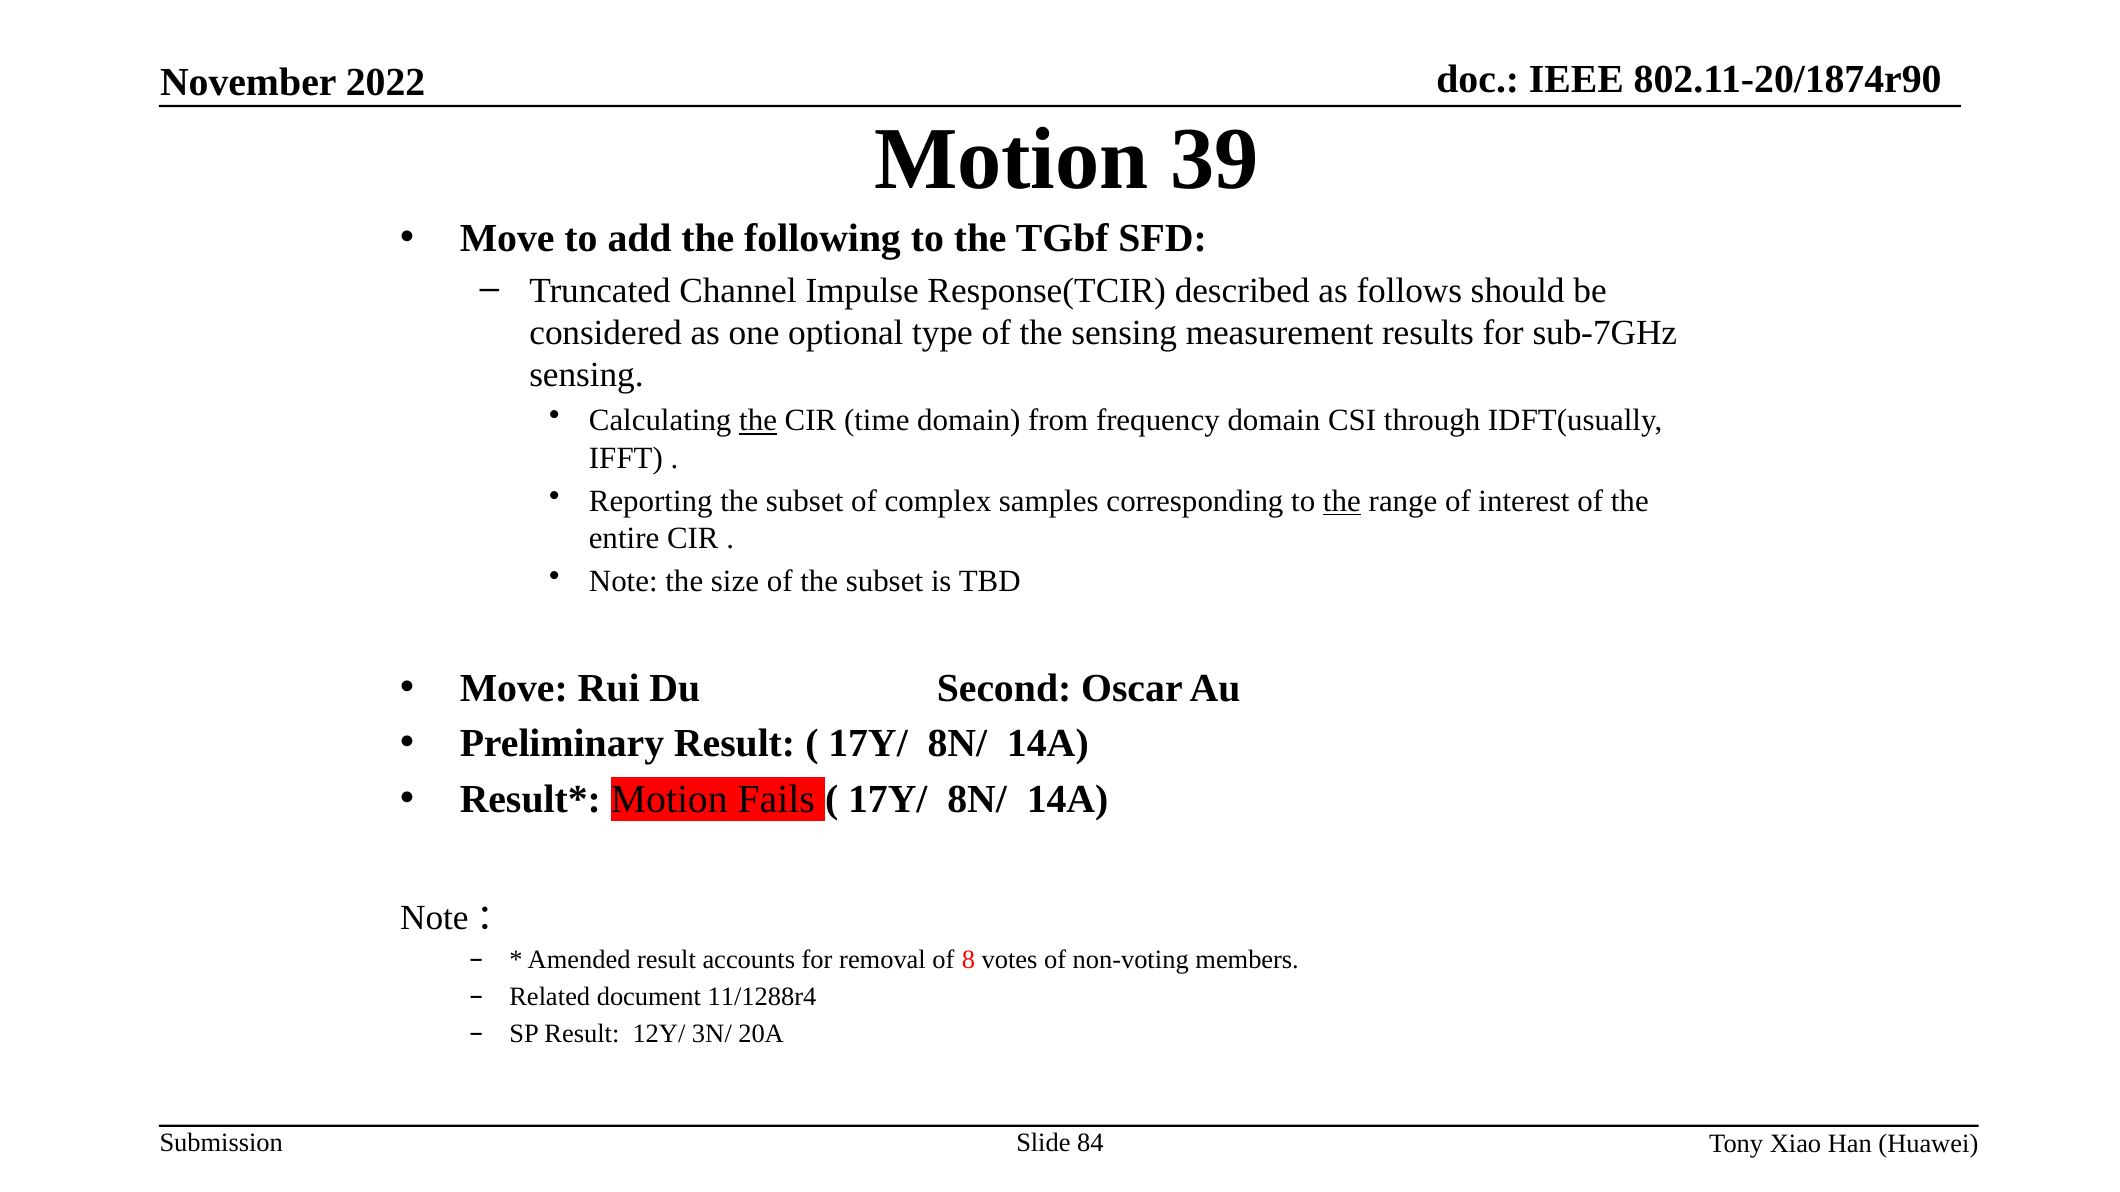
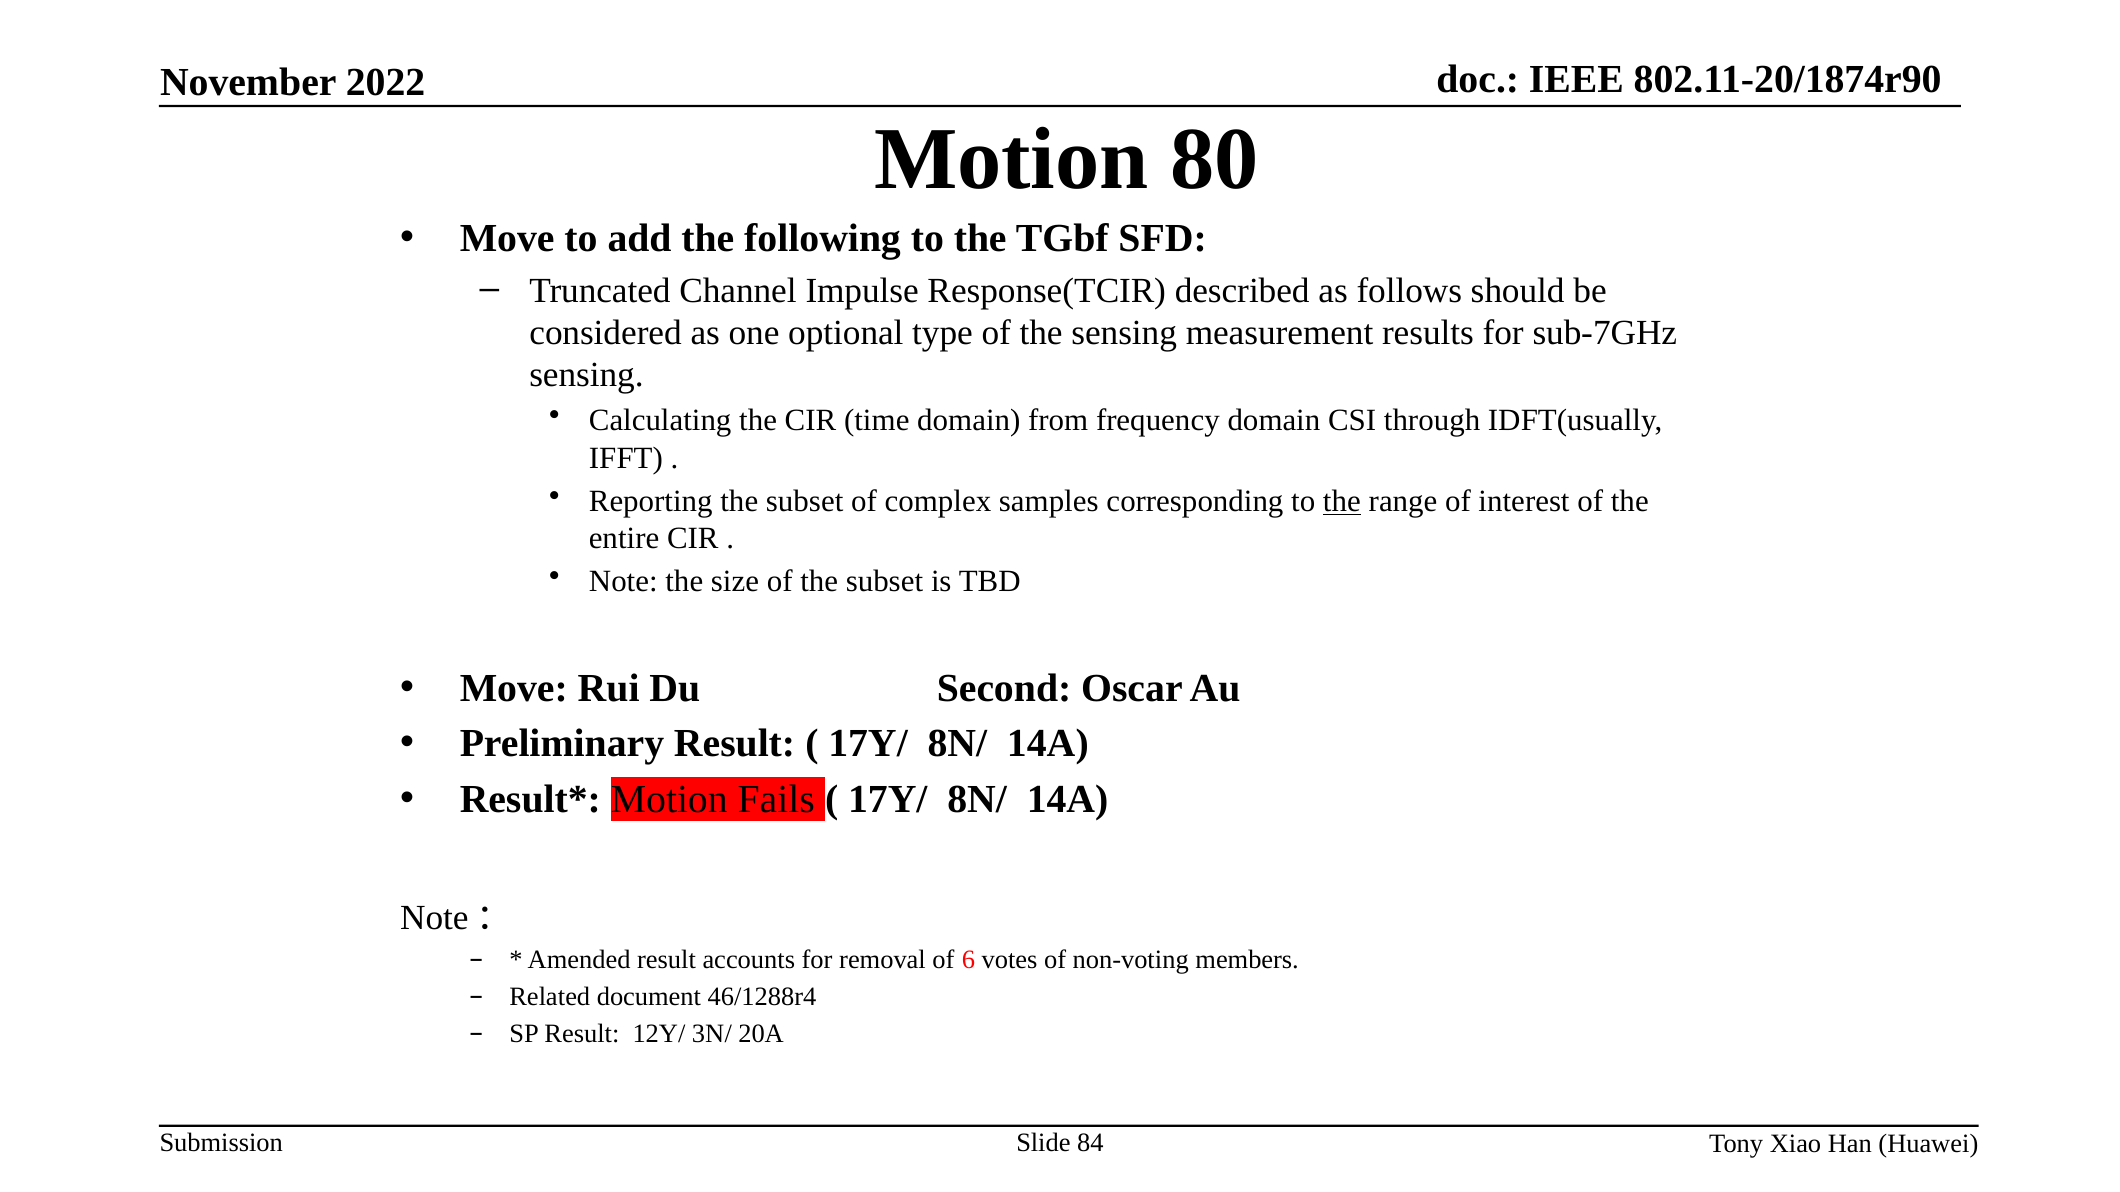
39: 39 -> 80 (1215, 160)
the underline: present -> none (758, 421)
8: 8 -> 6 (968, 960)
11/1288r4: 11/1288r4 -> 46/1288r4 (762, 997)
